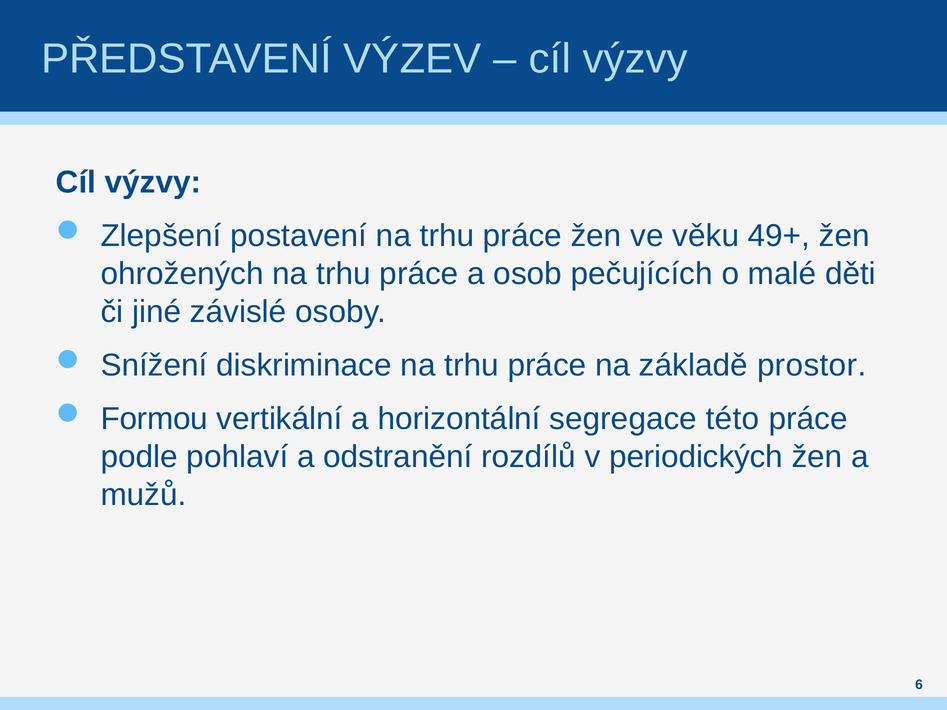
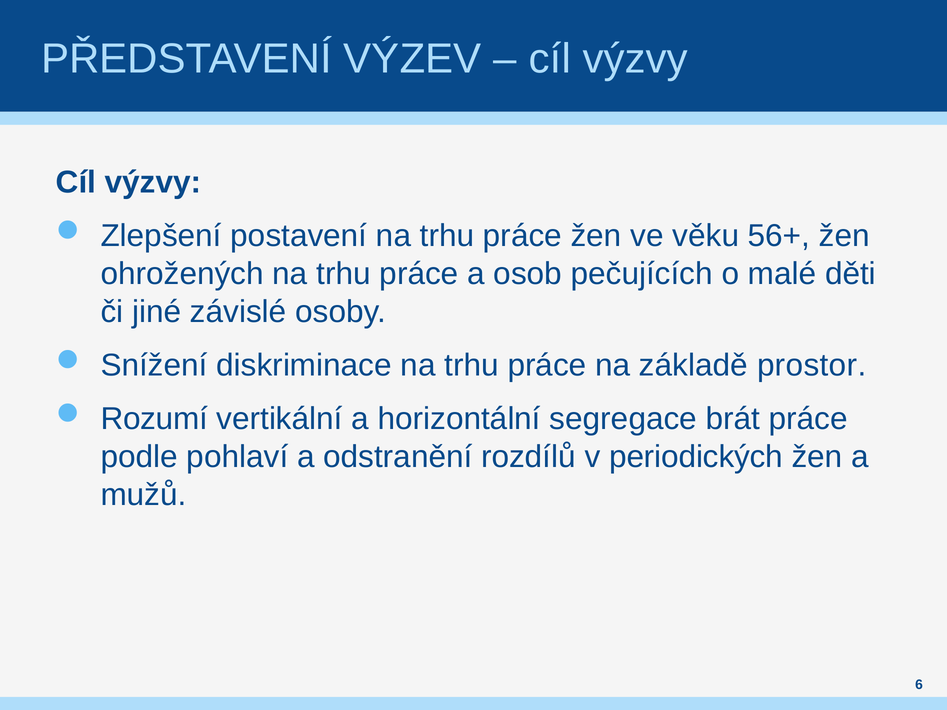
49+: 49+ -> 56+ (779, 236)
Formou: Formou -> Rozumí (154, 419)
této: této -> brát (733, 419)
